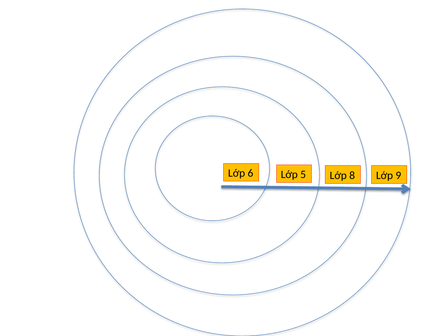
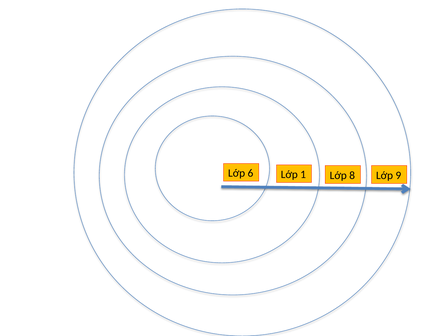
5: 5 -> 1 (303, 174)
